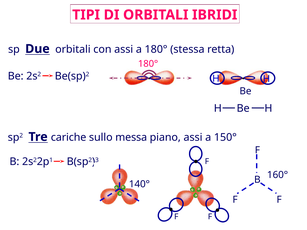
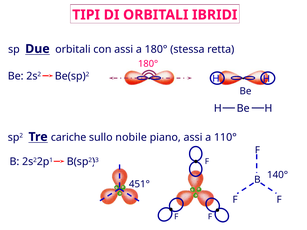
messa: messa -> nobile (131, 138)
150°: 150° -> 110° (225, 138)
160°: 160° -> 140° (278, 175)
140°: 140° -> 451° (139, 184)
